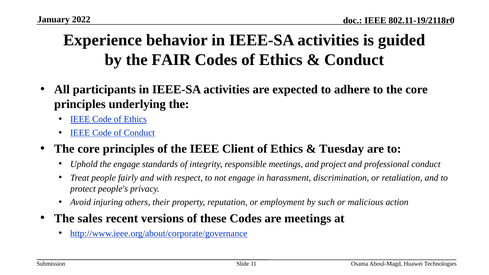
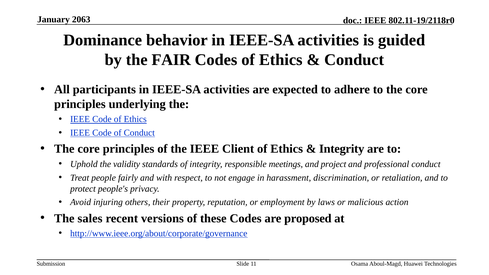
2022: 2022 -> 2063 (81, 19)
Experience: Experience -> Dominance (103, 40)
Tuesday: Tuesday -> Integrity (342, 149)
the engage: engage -> validity (127, 164)
such: such -> laws (326, 202)
are meetings: meetings -> proposed (308, 218)
